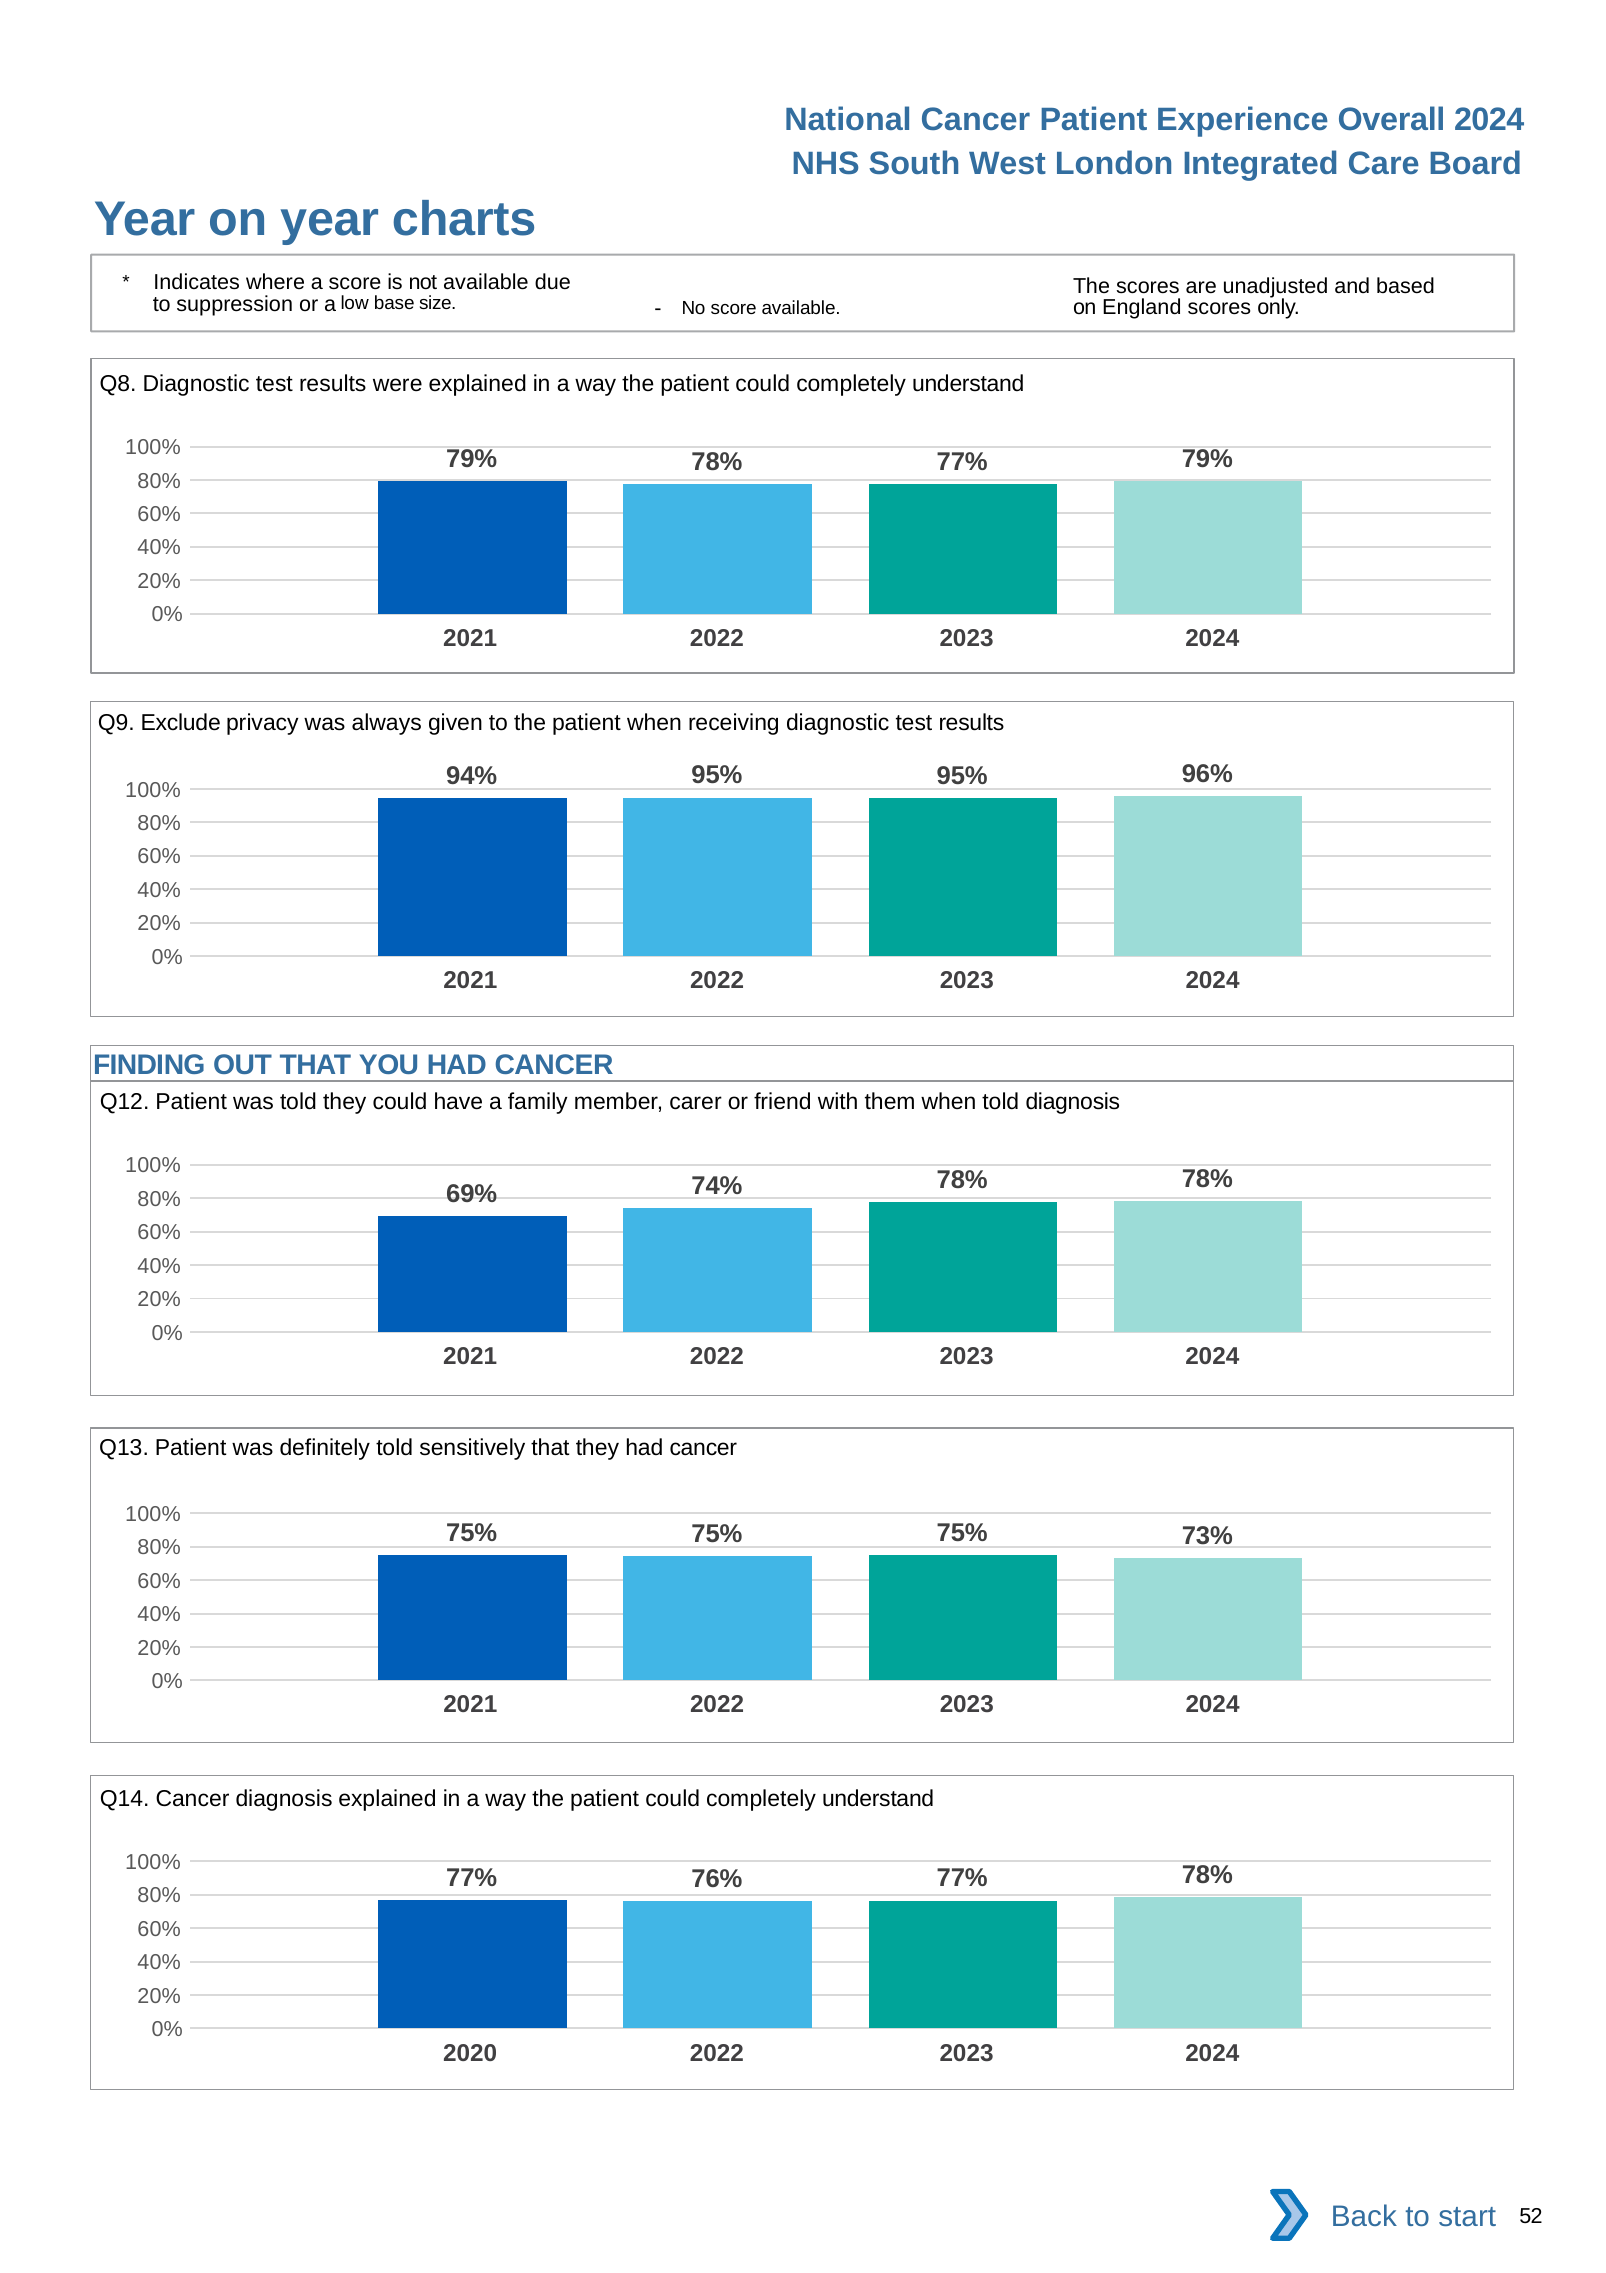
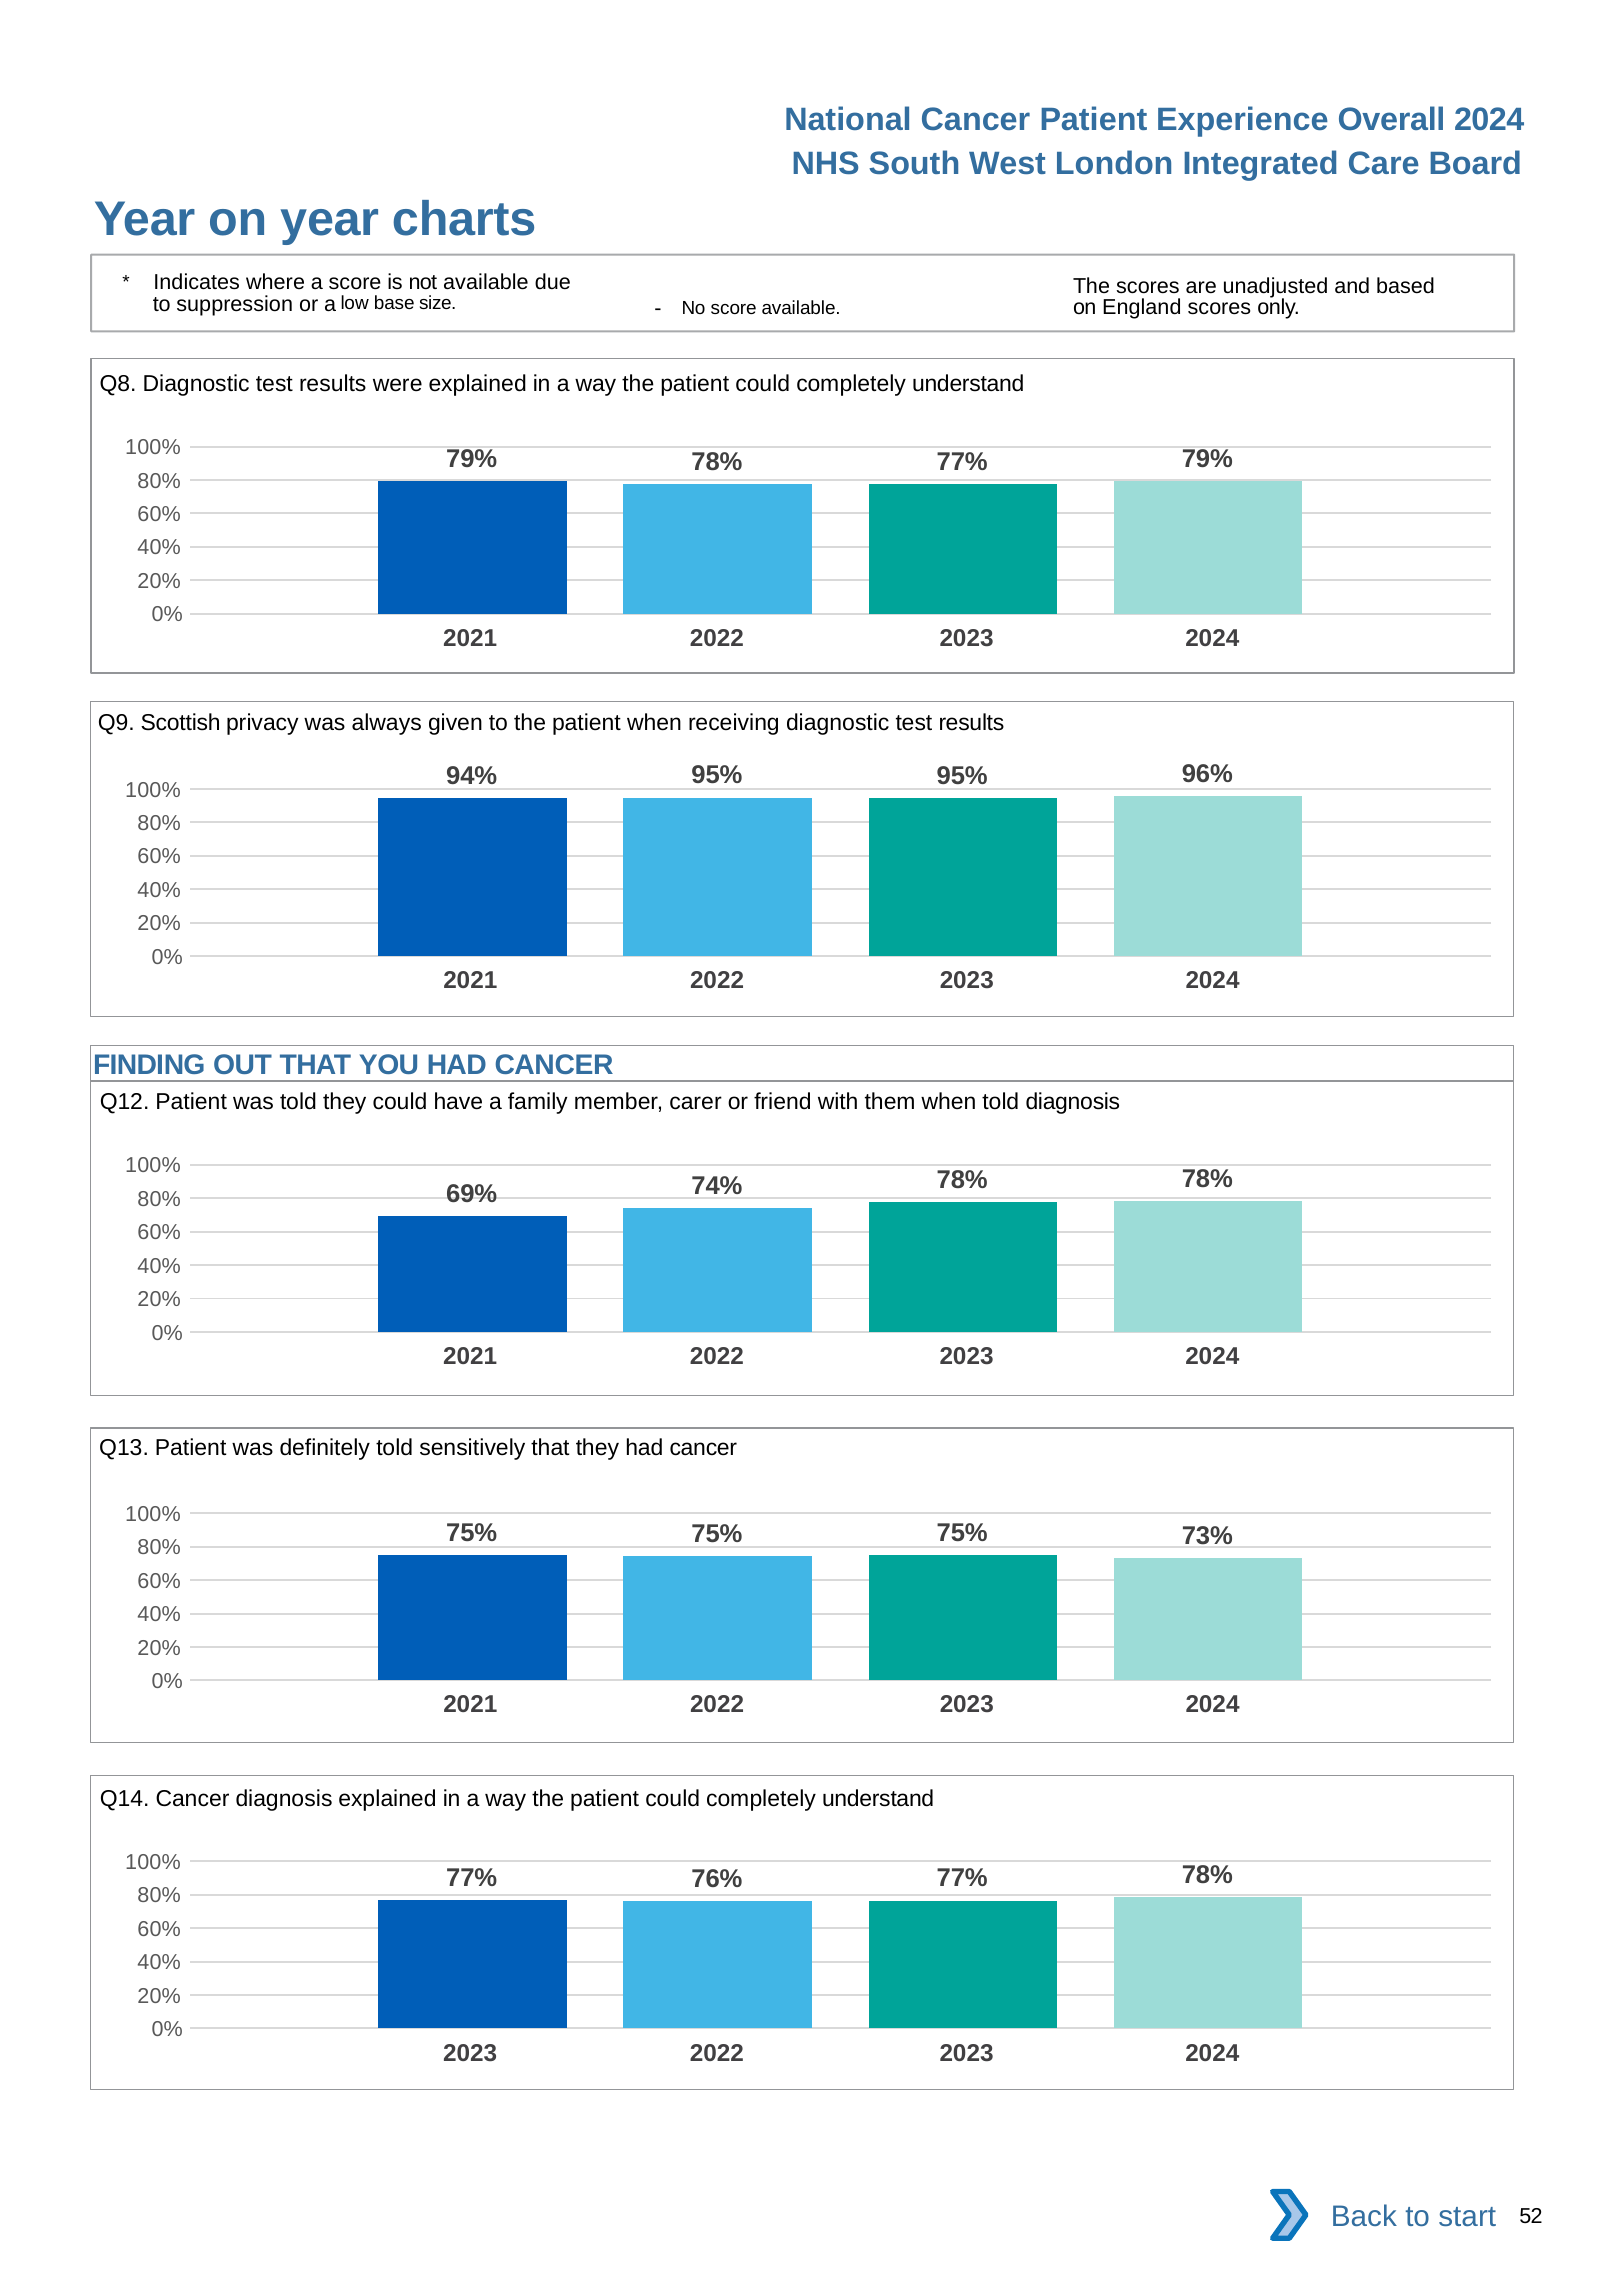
Exclude: Exclude -> Scottish (181, 723)
2020: 2020 -> 2023 (470, 2053)
